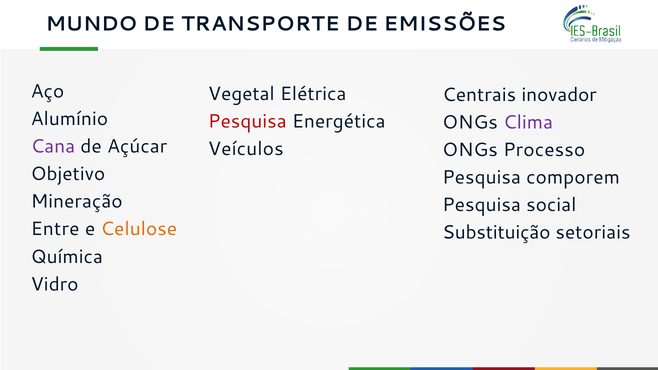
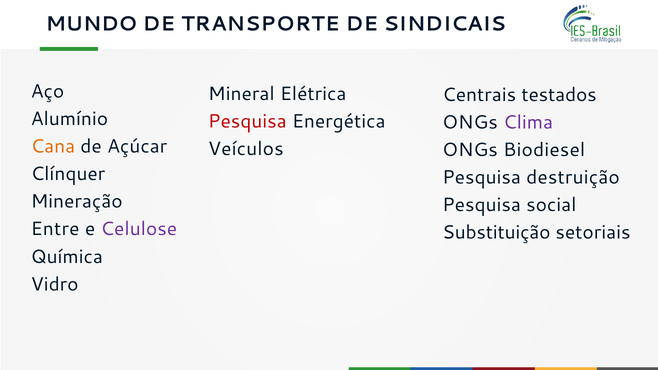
EMISSÕES: EMISSÕES -> SINDICAIS (445, 24)
Vegetal: Vegetal -> Mineral (241, 94)
inovador: inovador -> testados (559, 95)
Cana colour: purple -> orange (53, 147)
Processo: Processo -> Biodiesel (544, 150)
Objetivo: Objetivo -> Clínquer (68, 174)
comporem: comporem -> destruição (573, 177)
Celulose colour: orange -> purple (139, 229)
